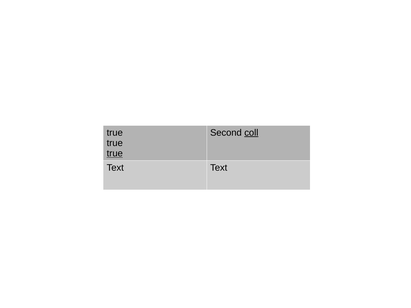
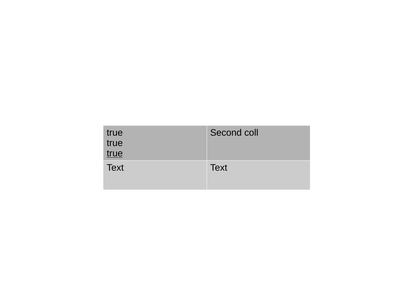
coll underline: present -> none (251, 133)
